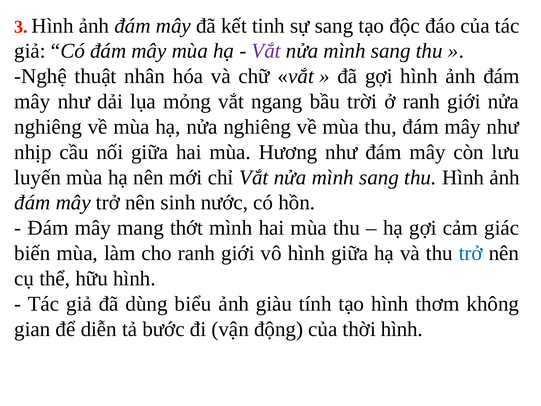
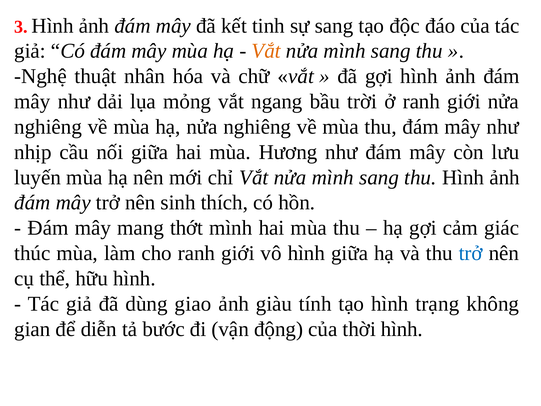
Vắt colour: purple -> orange (266, 51)
nước: nước -> thích (224, 203)
biến: biến -> thúc (32, 253)
biểu: biểu -> giao (193, 304)
thơm: thơm -> trạng (437, 304)
